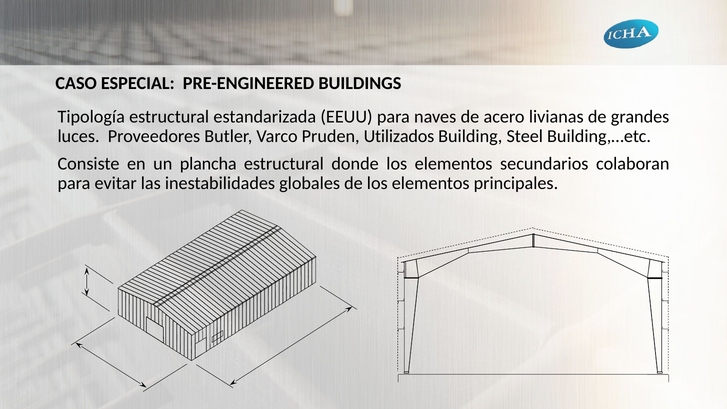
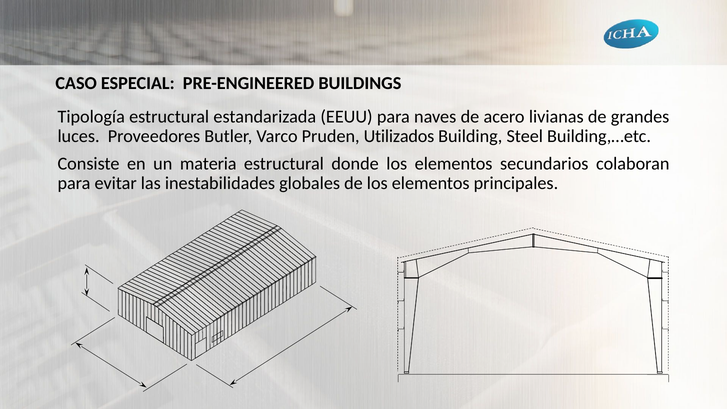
plancha: plancha -> materia (208, 164)
